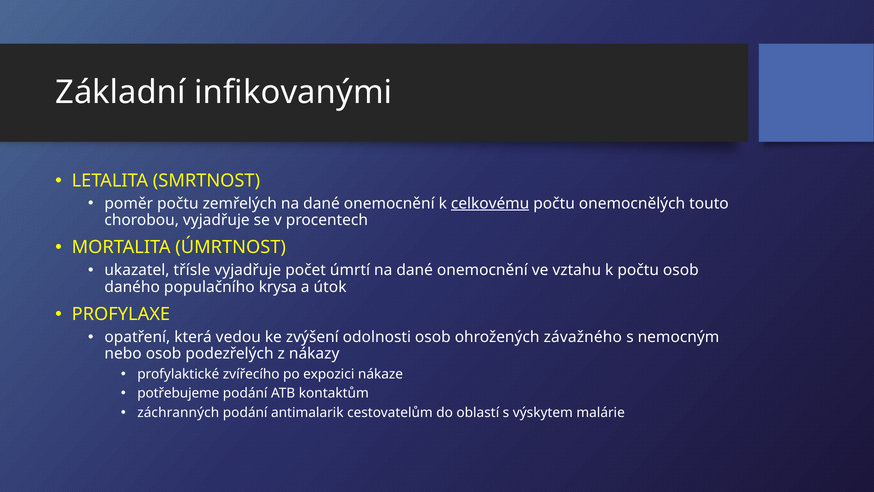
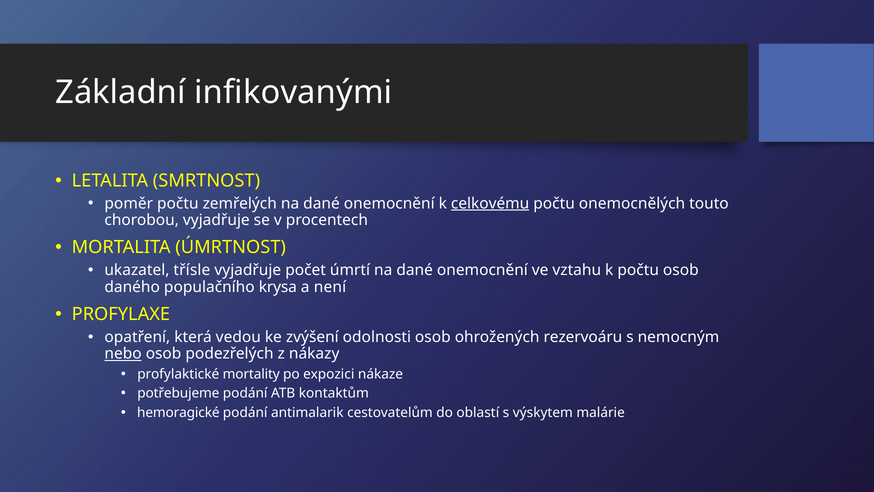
útok: útok -> není (330, 287)
závažného: závažného -> rezervoáru (583, 337)
nebo underline: none -> present (123, 354)
zvířecího: zvířecího -> mortality (251, 374)
záchranných: záchranných -> hemoragické (178, 412)
